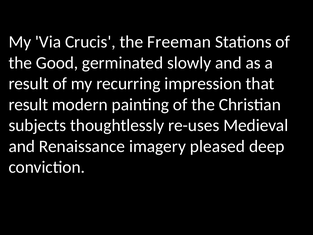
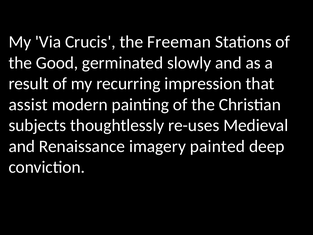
result: result -> assist (28, 104)
pleased: pleased -> painted (217, 146)
